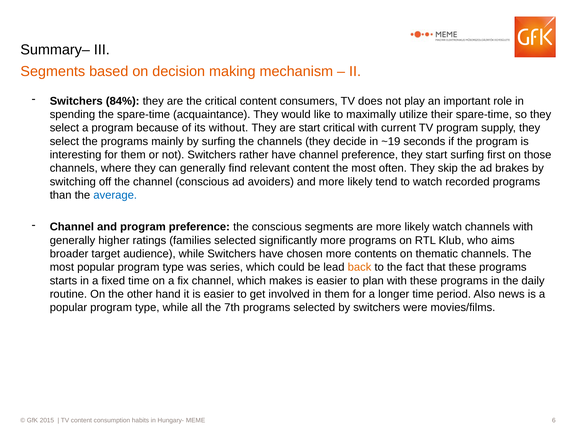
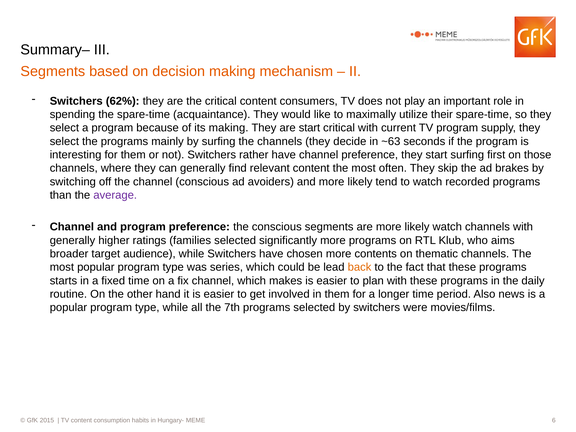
84%: 84% -> 62% (123, 101)
its without: without -> making (229, 128)
~19: ~19 -> ~63 (391, 141)
average colour: blue -> purple (115, 195)
